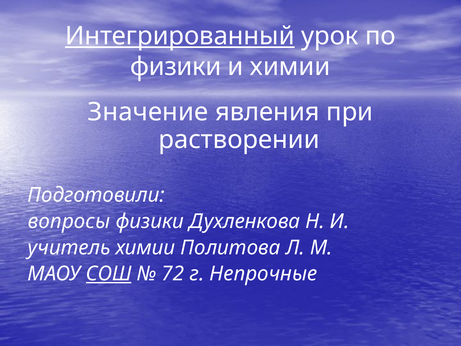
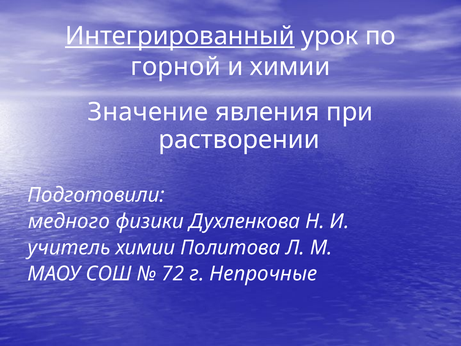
физики: физики -> горной (176, 67)
вопросы: вопросы -> медного (69, 221)
СОШ underline: present -> none (109, 274)
